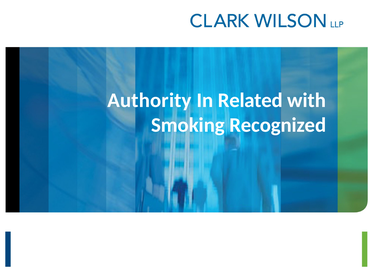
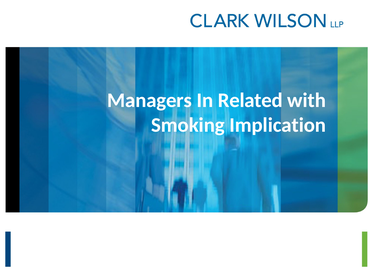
Authority: Authority -> Managers (150, 101)
Recognized: Recognized -> Implication (278, 125)
